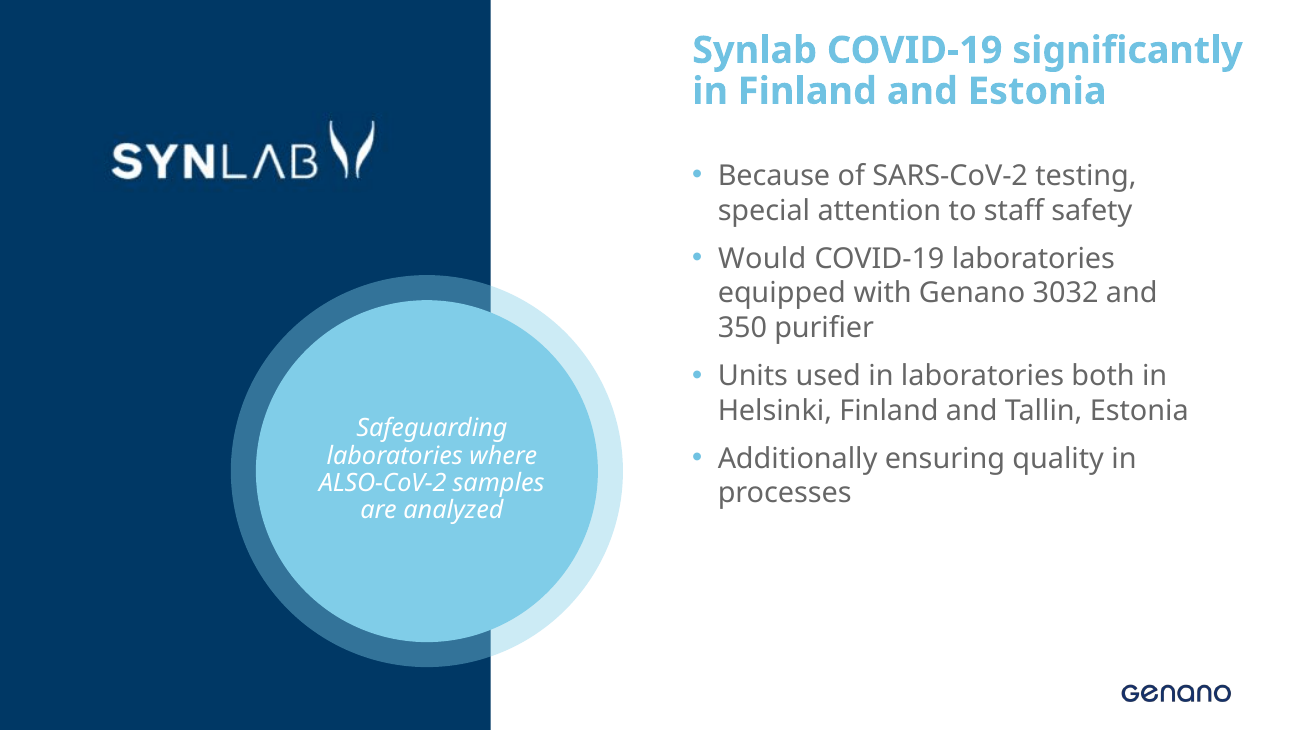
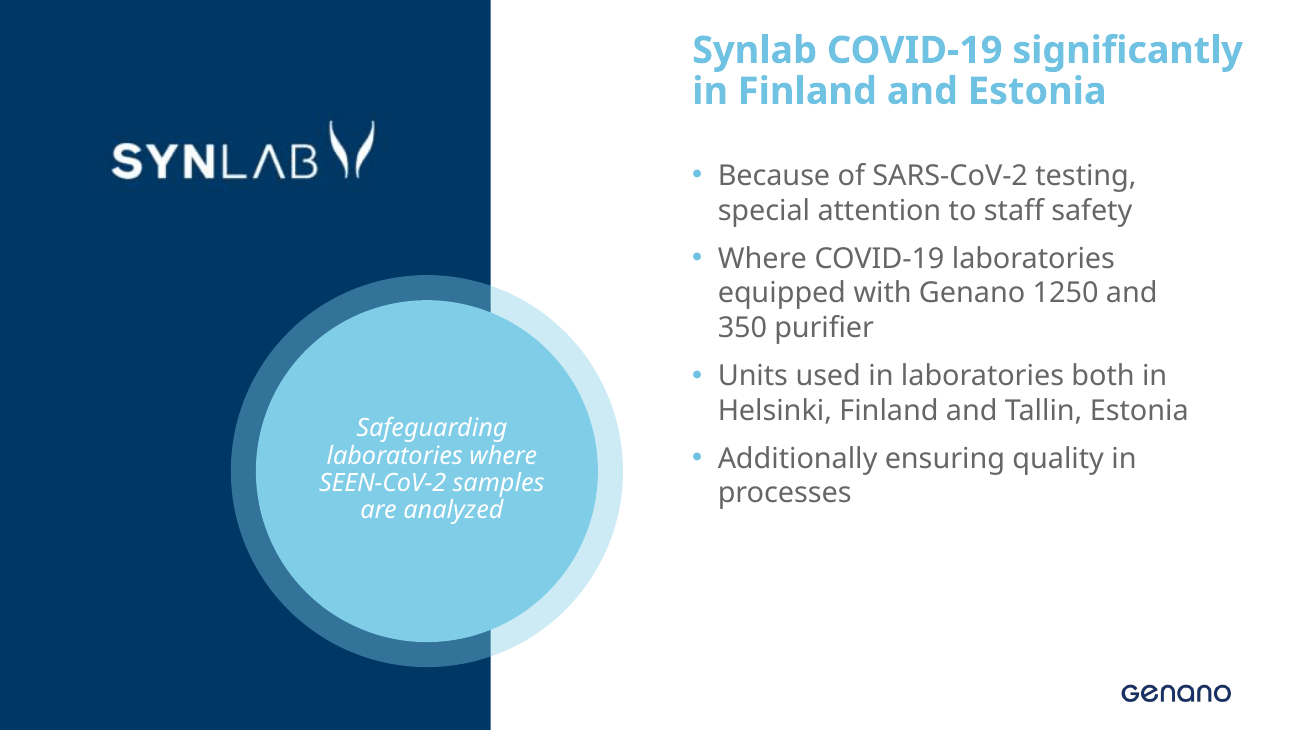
Would: Would -> Where (762, 259)
3032: 3032 -> 1250 (1066, 294)
ALSO-CoV-2: ALSO-CoV-2 -> SEEN-CoV-2 (383, 483)
